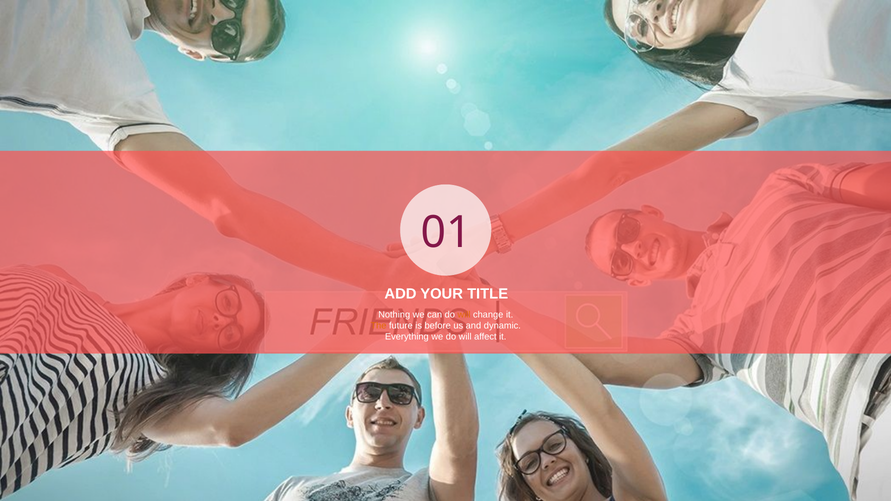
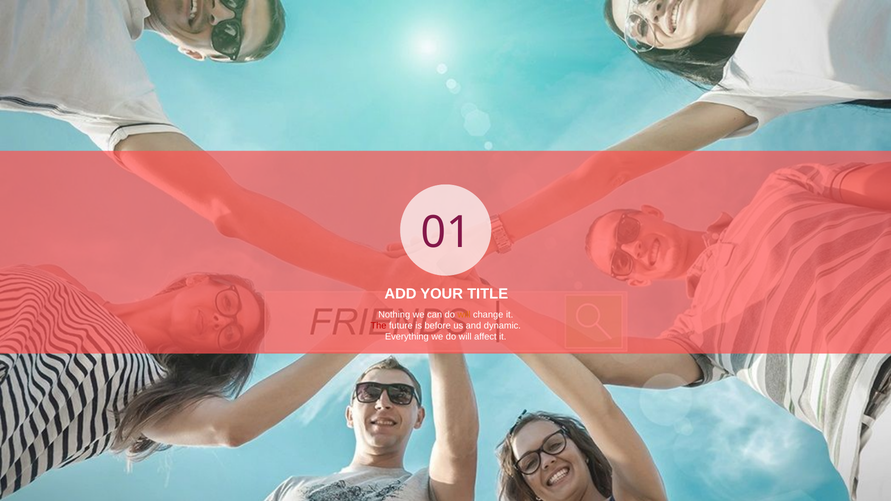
The colour: orange -> red (378, 326)
